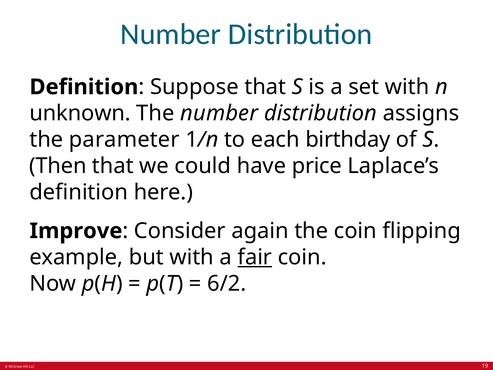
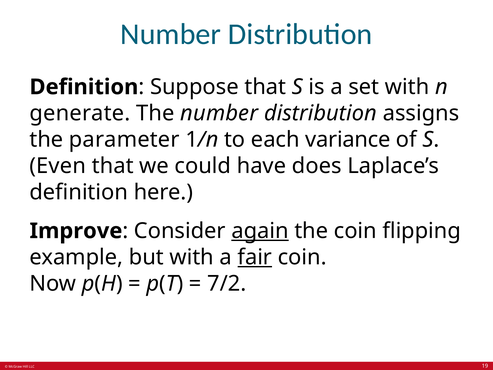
unknown: unknown -> generate (80, 113)
birthday: birthday -> variance (348, 140)
Then: Then -> Even (58, 166)
price: price -> does (317, 166)
again underline: none -> present (260, 231)
6/2: 6/2 -> 7/2 (227, 283)
